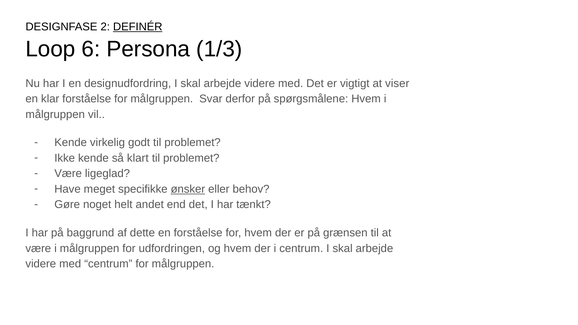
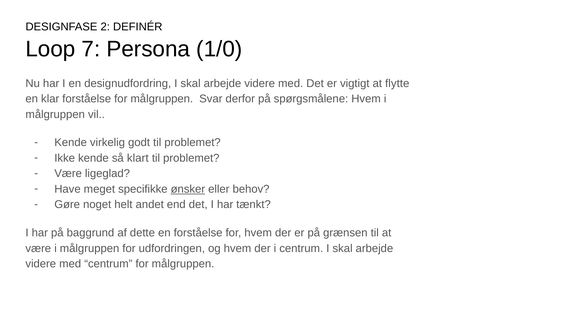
DEFINÉR underline: present -> none (138, 27)
6: 6 -> 7 (91, 49)
1/3: 1/3 -> 1/0 (219, 49)
viser: viser -> flytte (397, 83)
